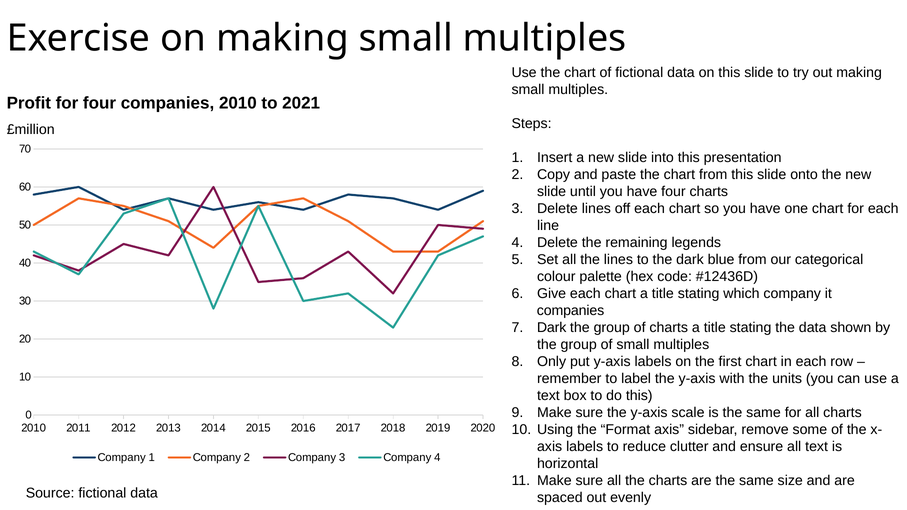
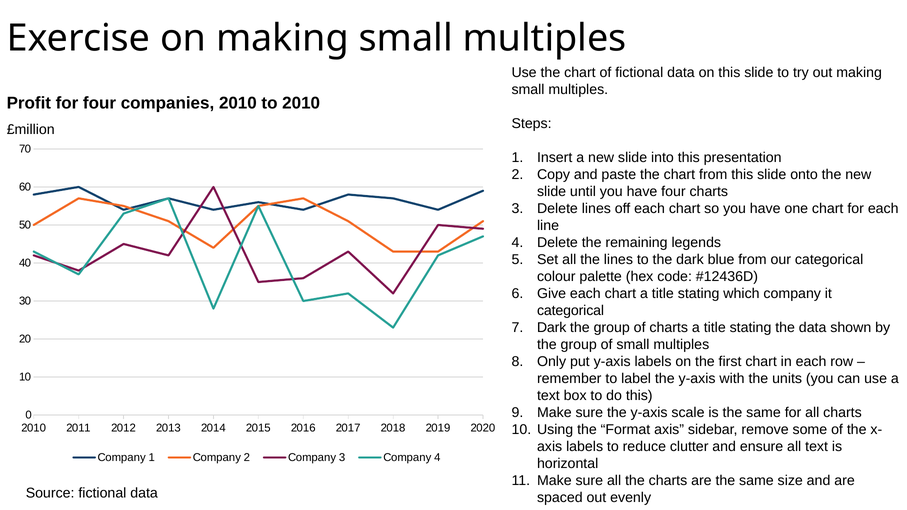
to 2021: 2021 -> 2010 (301, 103)
companies: companies -> categorical (571, 311)
